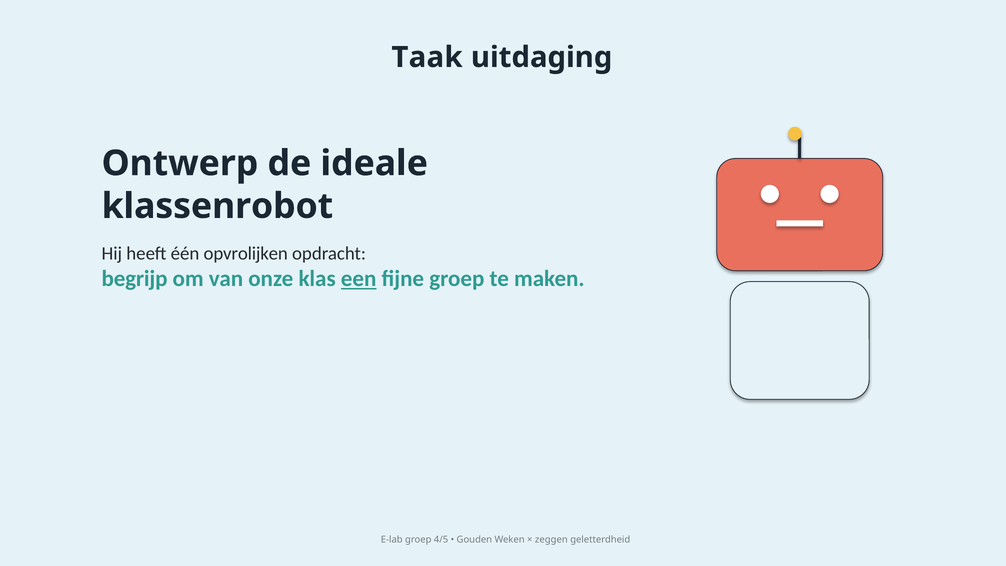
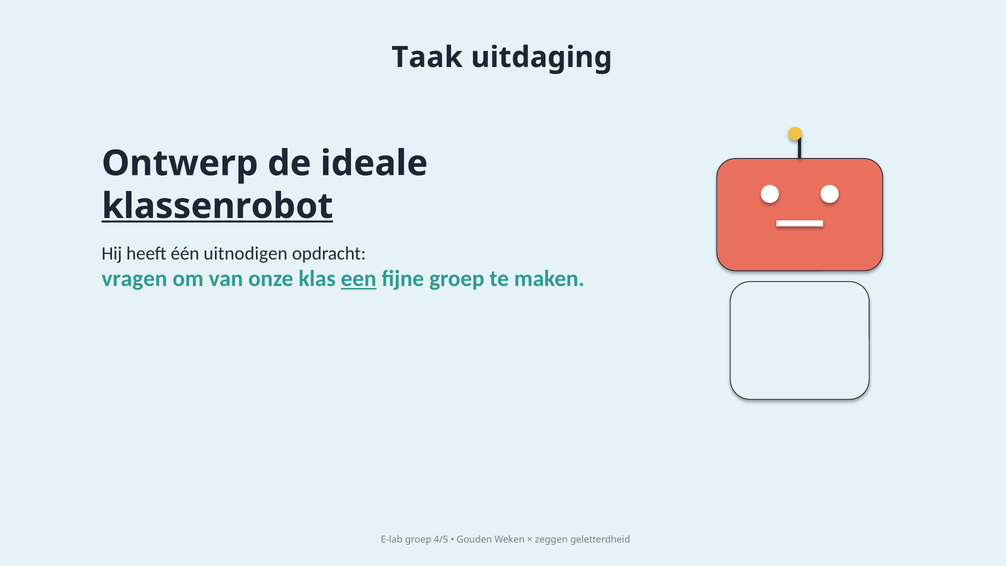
klassenrobot underline: none -> present (217, 206)
opvrolijken: opvrolijken -> uitnodigen (246, 253)
begrijp: begrijp -> vragen (134, 279)
